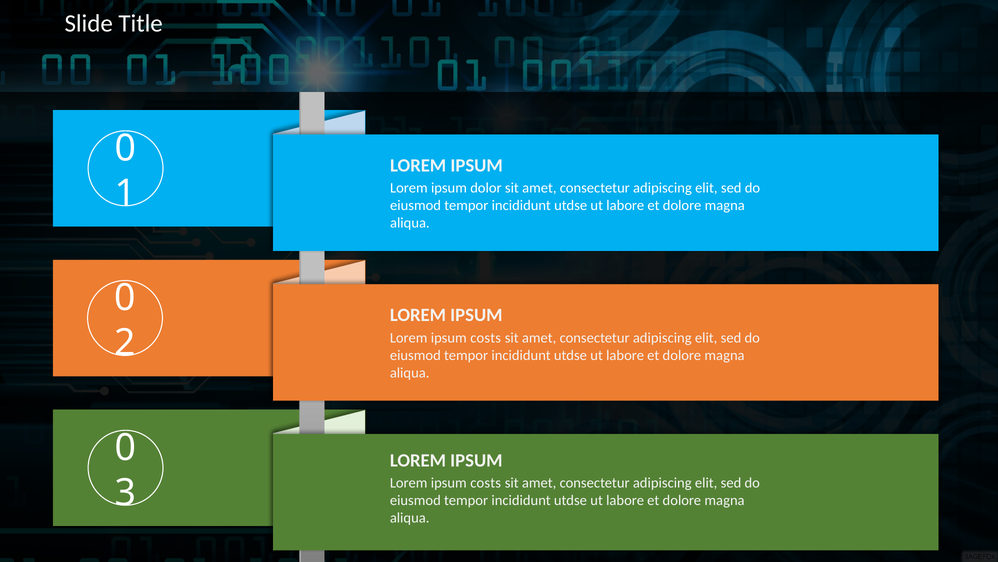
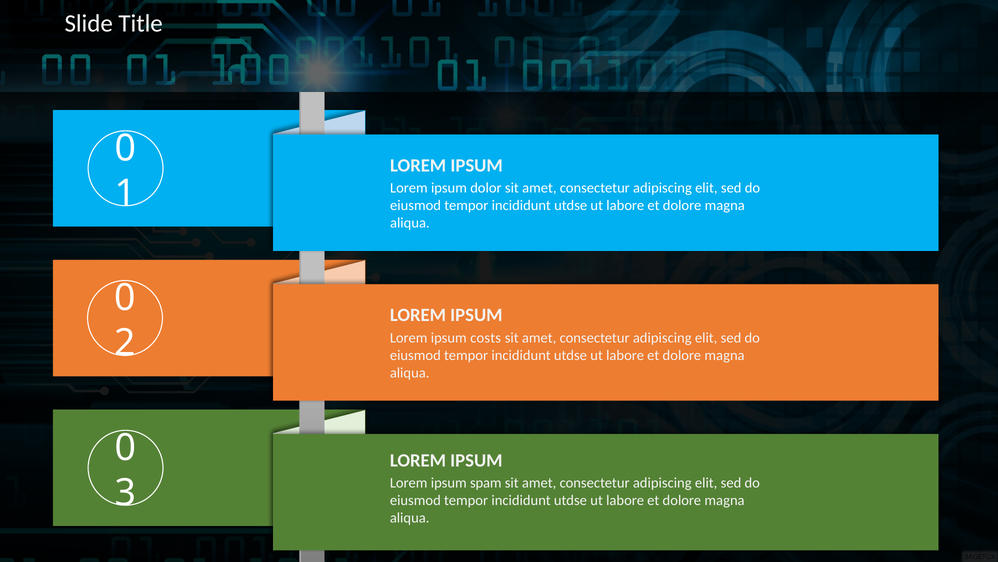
costs: costs -> spam (486, 482)
